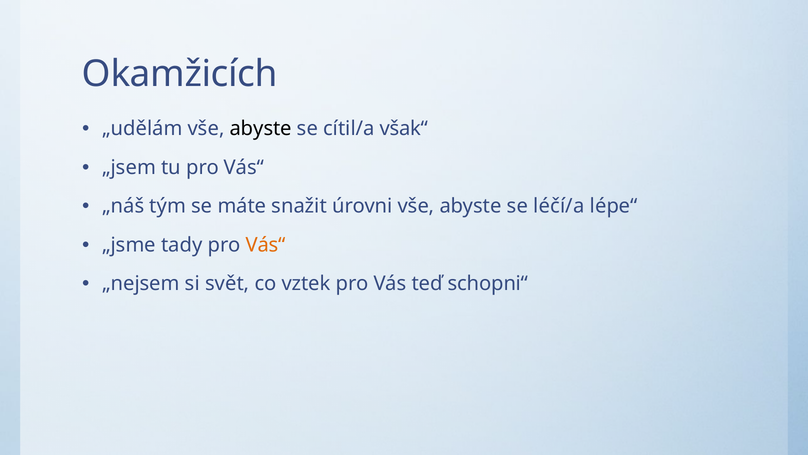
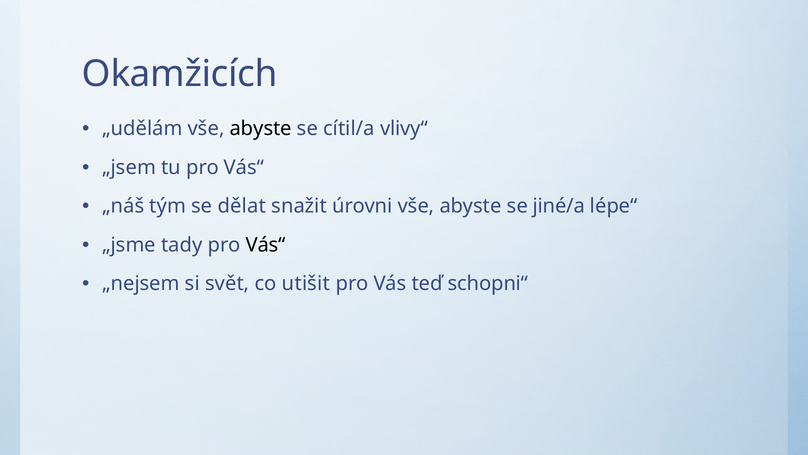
však“: však“ -> vlivy“ (404, 129)
máte: máte -> dělat (242, 206)
léčí/a: léčí/a -> jiné/a (559, 206)
Vás“ colour: orange -> black (266, 245)
vztek: vztek -> utišit (306, 284)
